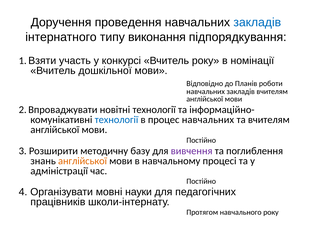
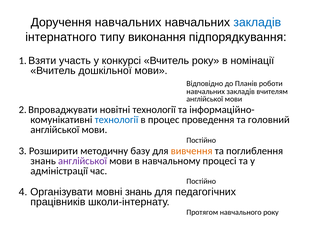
Доручення проведення: проведення -> навчальних (128, 22)
процес навчальних: навчальних -> проведення (208, 120)
та вчителям: вчителям -> головний (269, 120)
вивчення colour: purple -> orange (192, 151)
англійської colour: orange -> purple (83, 161)
мовні науки: науки -> знань (139, 192)
